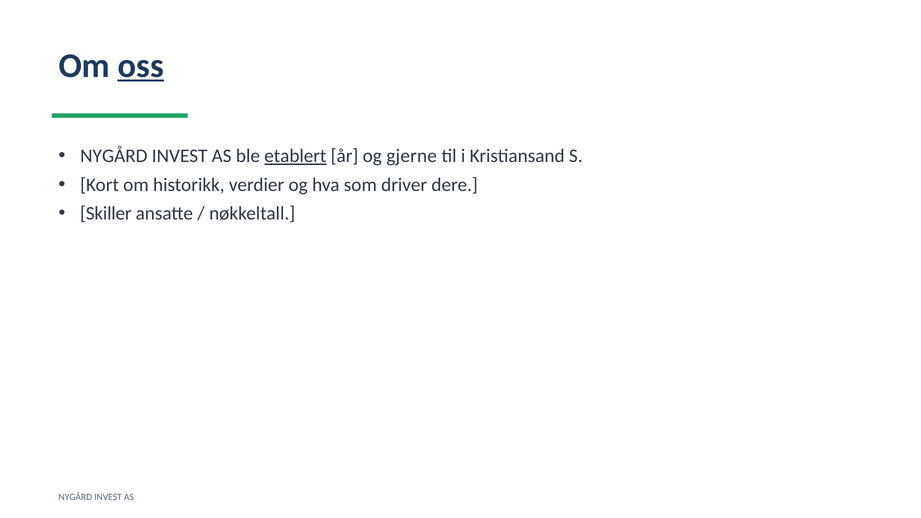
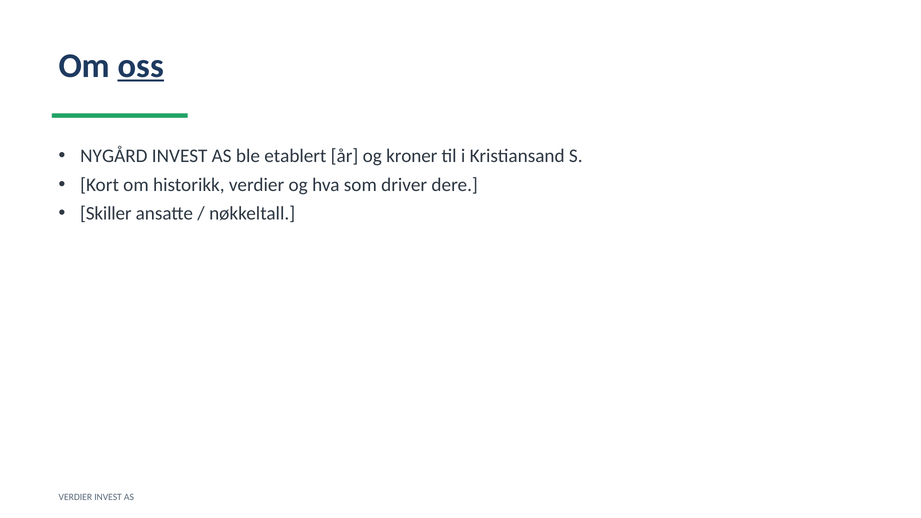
etablert underline: present -> none (295, 156)
gjerne: gjerne -> kroner (412, 156)
NYGÅRD: NYGÅRD -> VERDIER (75, 497)
